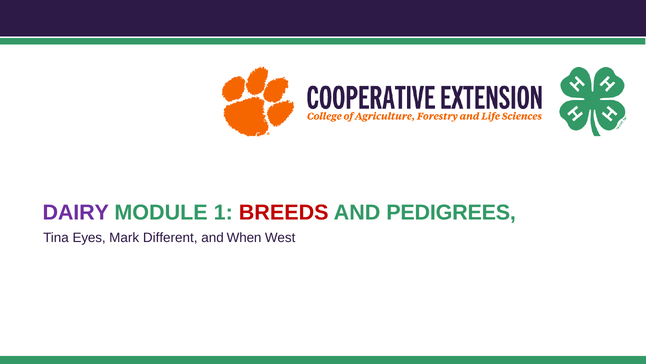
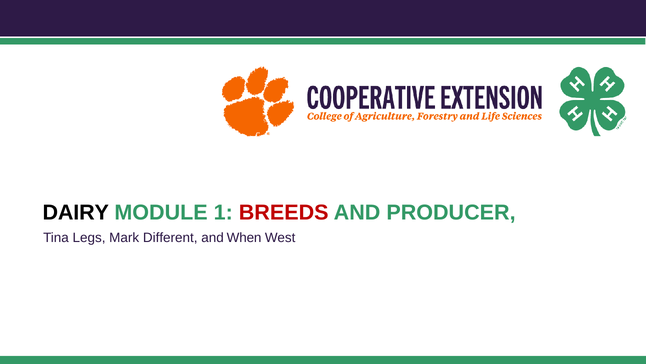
DAIRY colour: purple -> black (76, 212)
PEDIGREES: PEDIGREES -> PRODUCER (451, 212)
Eyes: Eyes -> Legs (89, 238)
